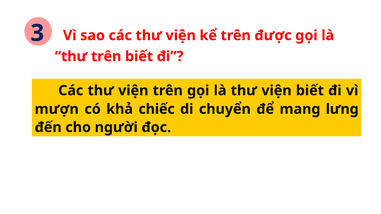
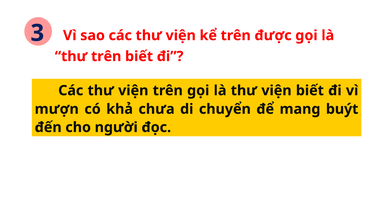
chiếc: chiếc -> chưa (157, 109)
lưng: lưng -> buýt (342, 109)
